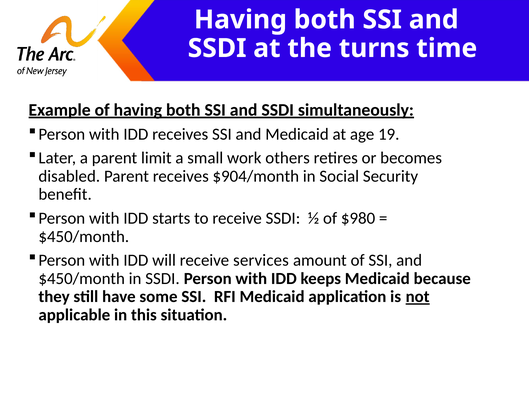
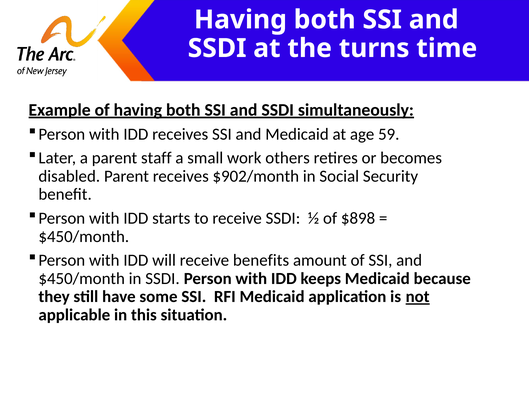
19: 19 -> 59 (389, 134)
limit: limit -> staff (156, 158)
$904/month: $904/month -> $902/month (256, 176)
$980: $980 -> $898 (358, 218)
services: services -> benefits (261, 260)
